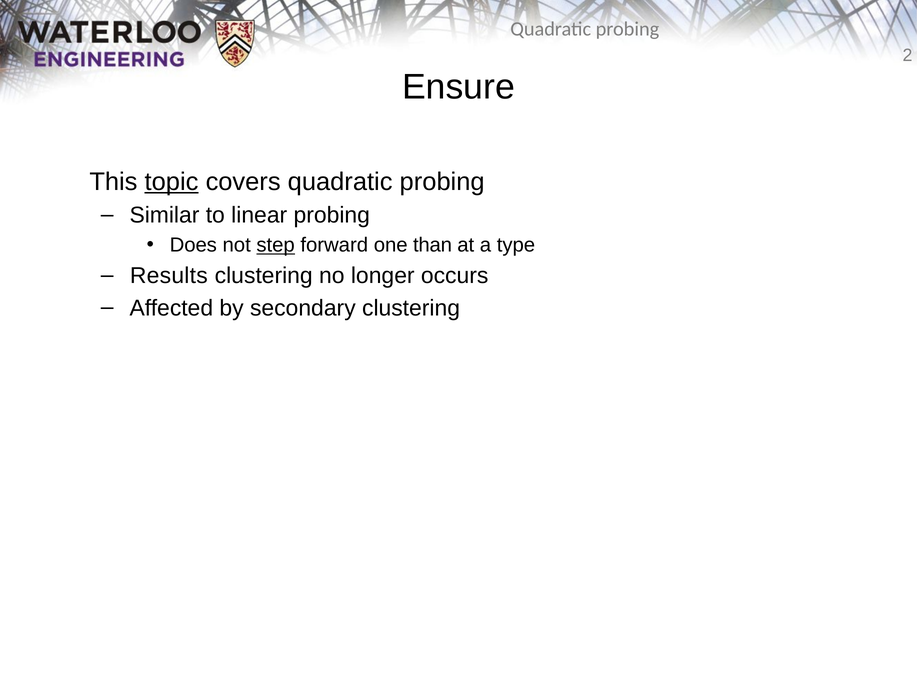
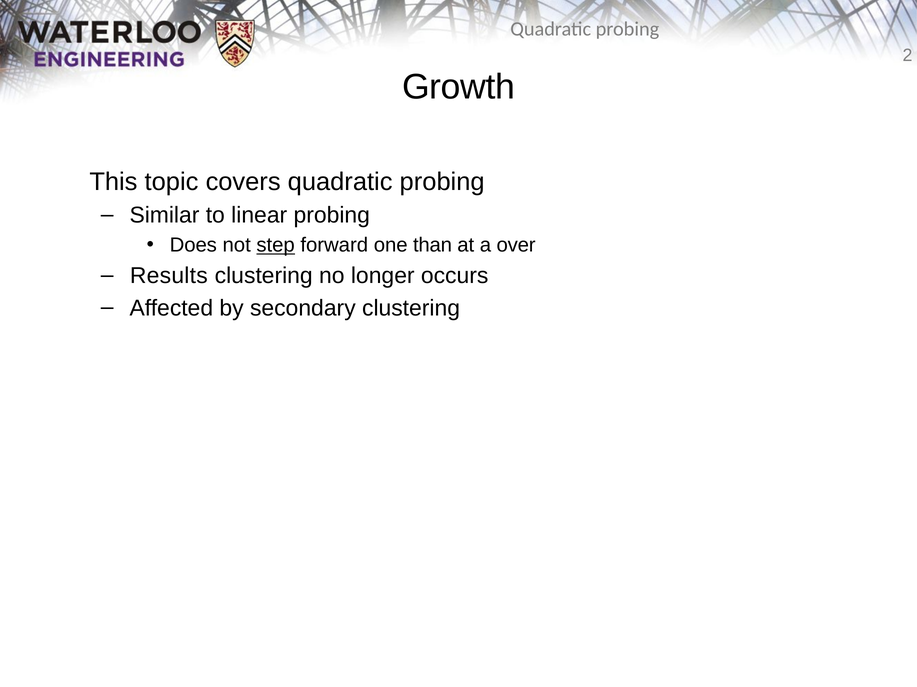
Ensure: Ensure -> Growth (459, 87)
topic underline: present -> none (172, 182)
type: type -> over (516, 245)
